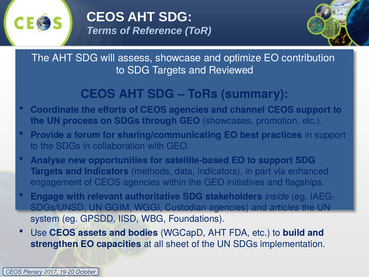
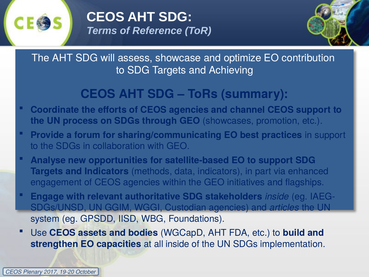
Reviewed: Reviewed -> Achieving (231, 70)
all sheet: sheet -> inside (178, 244)
